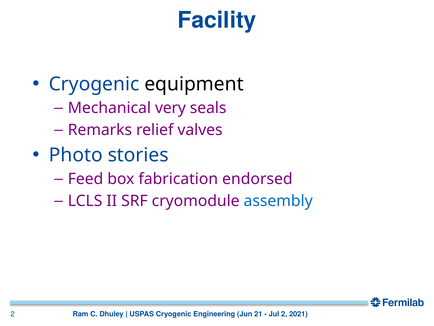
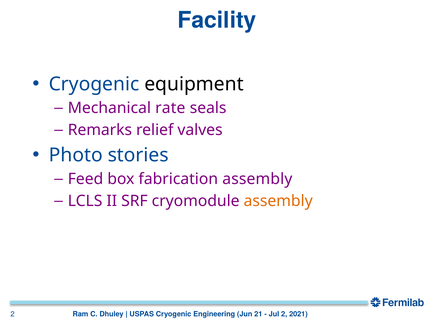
very: very -> rate (170, 108)
fabrication endorsed: endorsed -> assembly (257, 179)
assembly colour: blue -> orange (278, 201)
